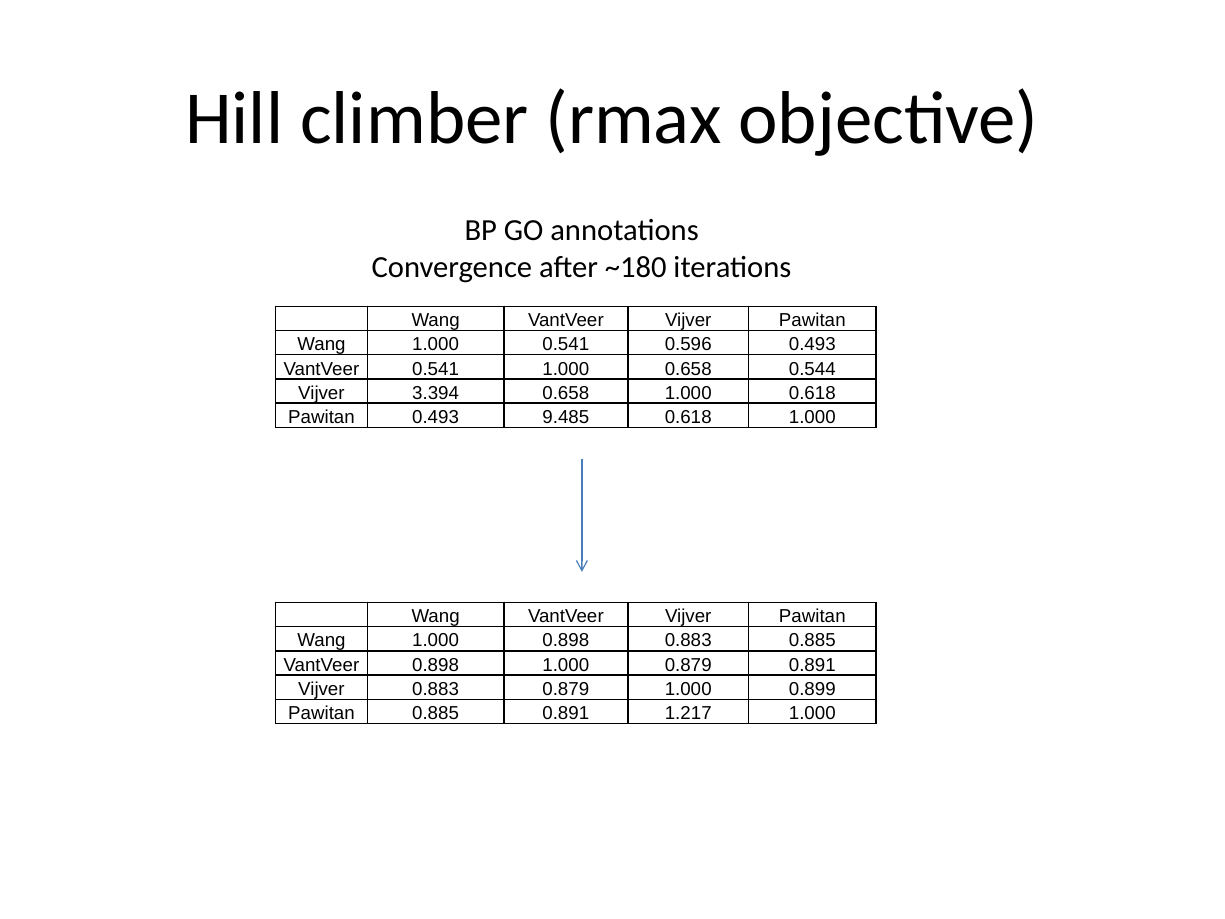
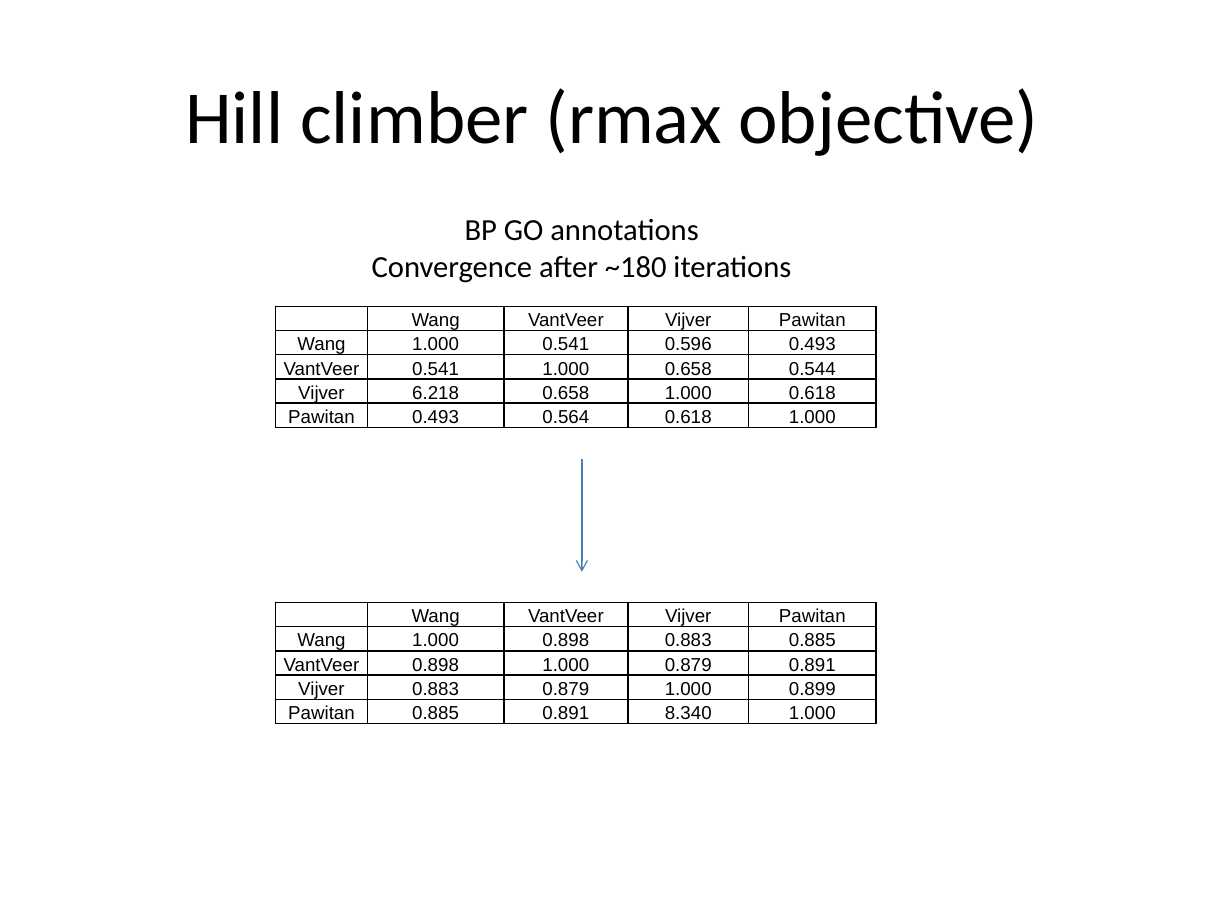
3.394: 3.394 -> 6.218 (436, 393)
9.485: 9.485 -> 0.564 (566, 417)
1.217: 1.217 -> 8.340 (688, 713)
